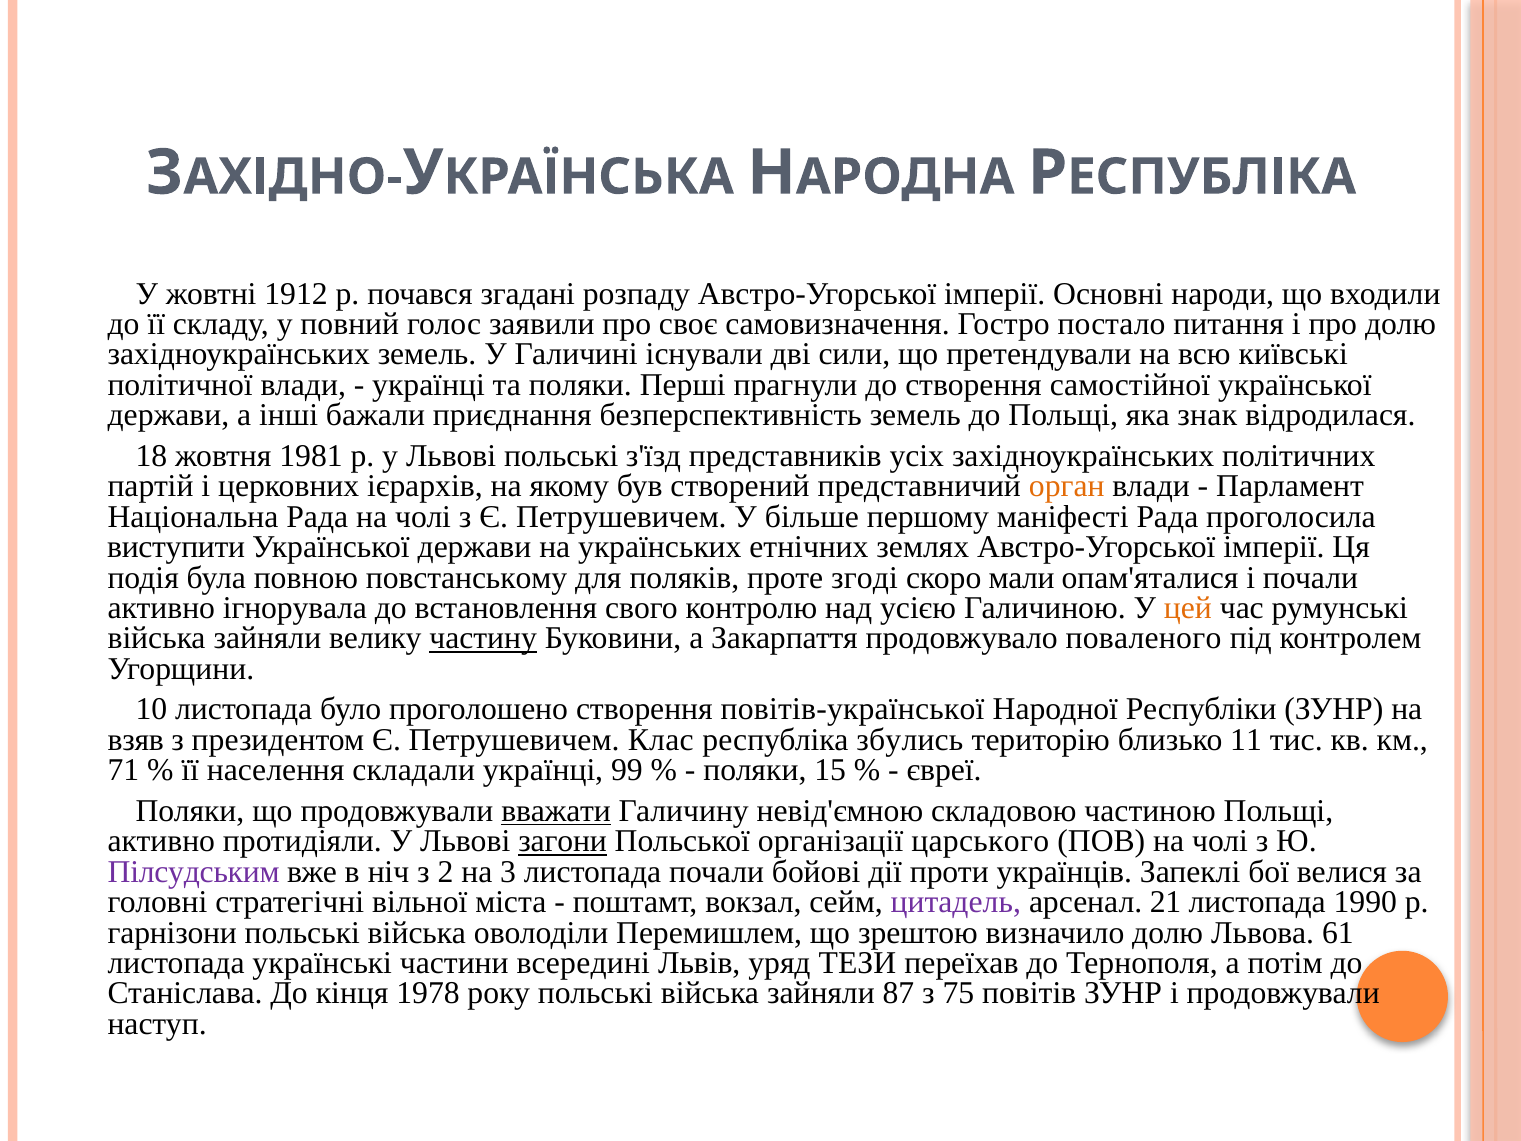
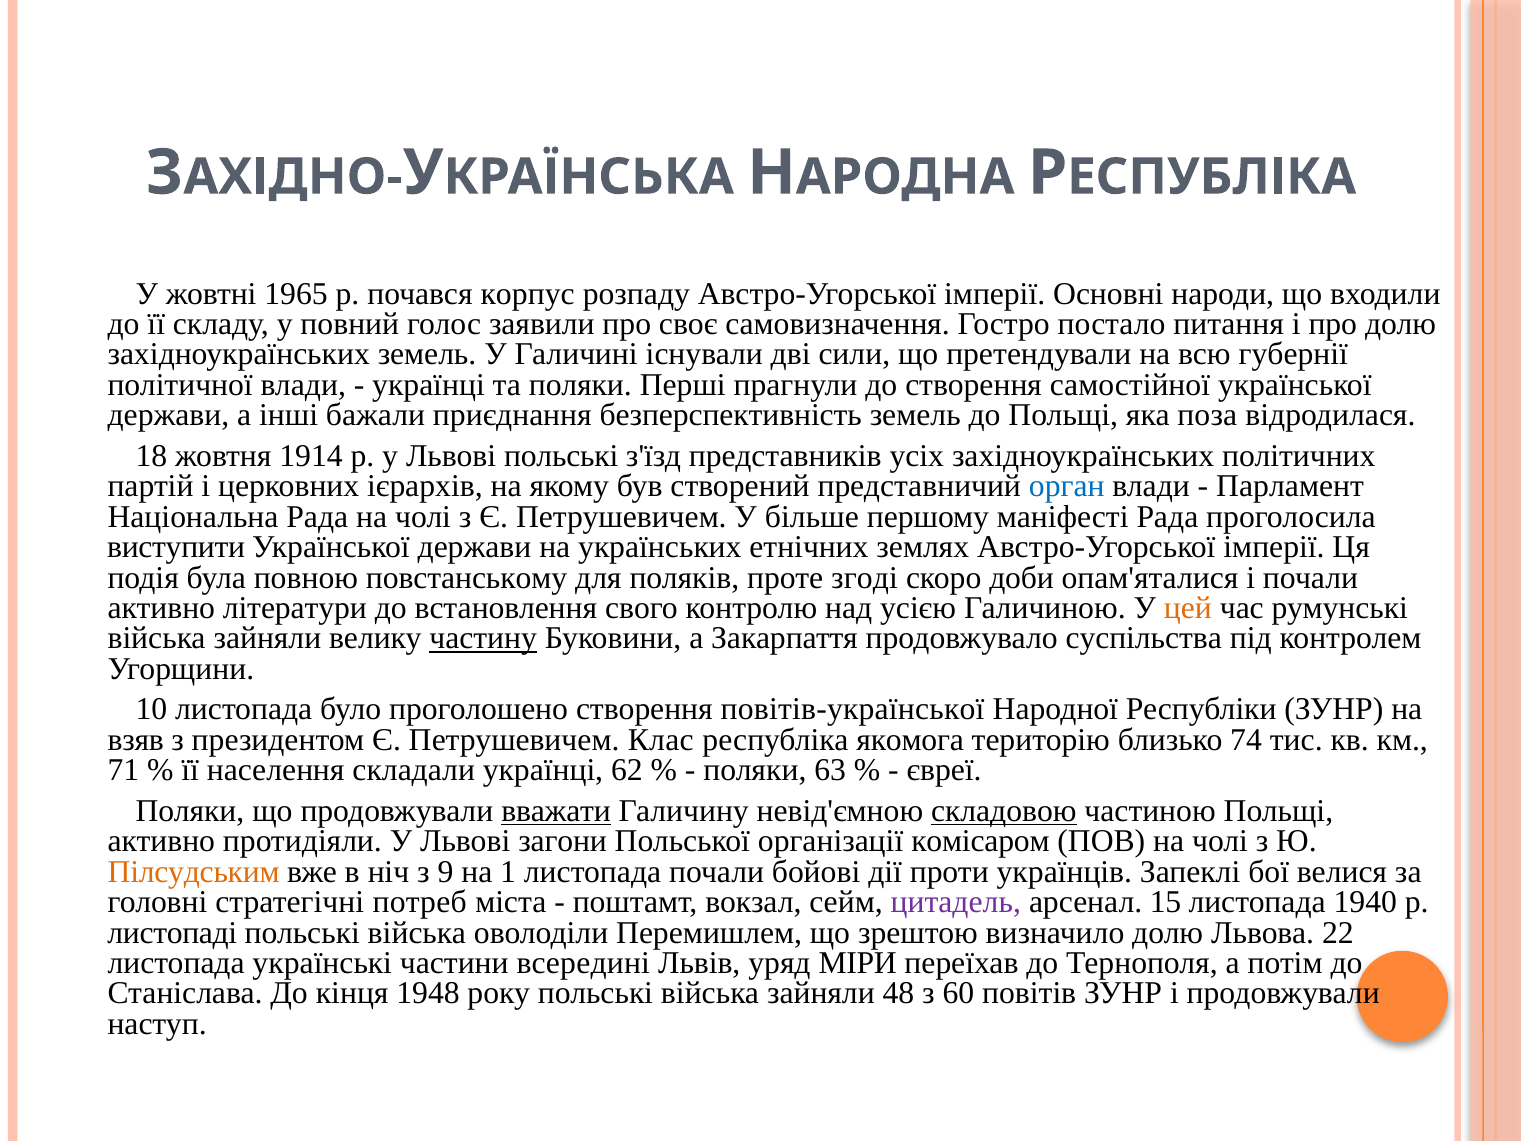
1912: 1912 -> 1965 (296, 294)
згадані: згадані -> корпус (528, 294)
київські: київські -> губернії (1293, 354)
знак: знак -> поза (1207, 415)
1981: 1981 -> 1914 (311, 456)
орган colour: orange -> blue (1067, 486)
мали: мали -> доби (1022, 578)
ігнорувала: ігнорувала -> літератури (295, 608)
поваленого: поваленого -> суспільства (1144, 638)
збулись: збулись -> якомога (910, 740)
11: 11 -> 74 (1246, 740)
99: 99 -> 62 (627, 770)
15: 15 -> 63 (830, 770)
складовою underline: none -> present (1004, 811)
загони underline: present -> none (563, 841)
царського: царського -> комісаром (980, 841)
Пілсудським colour: purple -> orange (194, 872)
2: 2 -> 9 (446, 872)
3: 3 -> 1 (508, 872)
вільної: вільної -> потреб (420, 902)
21: 21 -> 15 (1166, 902)
1990: 1990 -> 1940 (1365, 902)
гарнізони: гарнізони -> листопаді (172, 932)
61: 61 -> 22 (1338, 932)
ТЕЗИ: ТЕЗИ -> МІРИ (858, 963)
1978: 1978 -> 1948 (428, 993)
87: 87 -> 48 (899, 993)
75: 75 -> 60 (959, 993)
